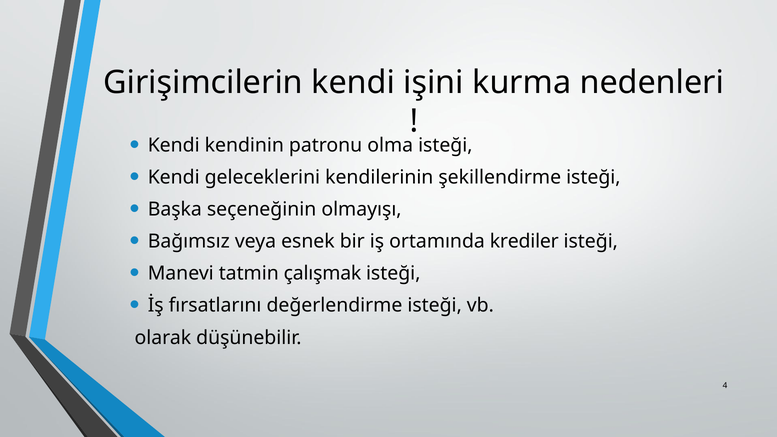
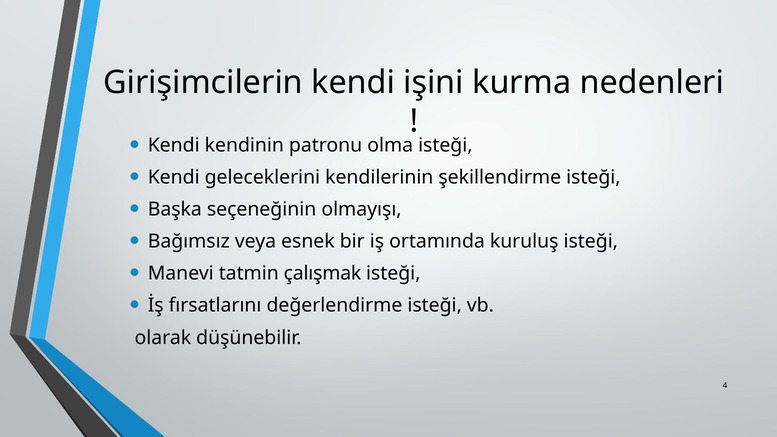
krediler: krediler -> kuruluş (524, 241)
